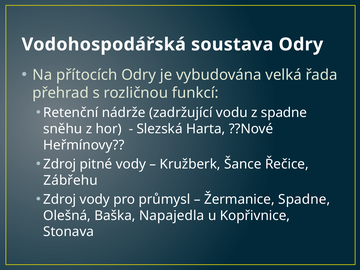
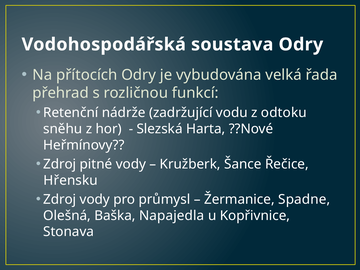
z spadne: spadne -> odtoku (284, 113)
Zábřehu: Zábřehu -> Hřensku (71, 180)
